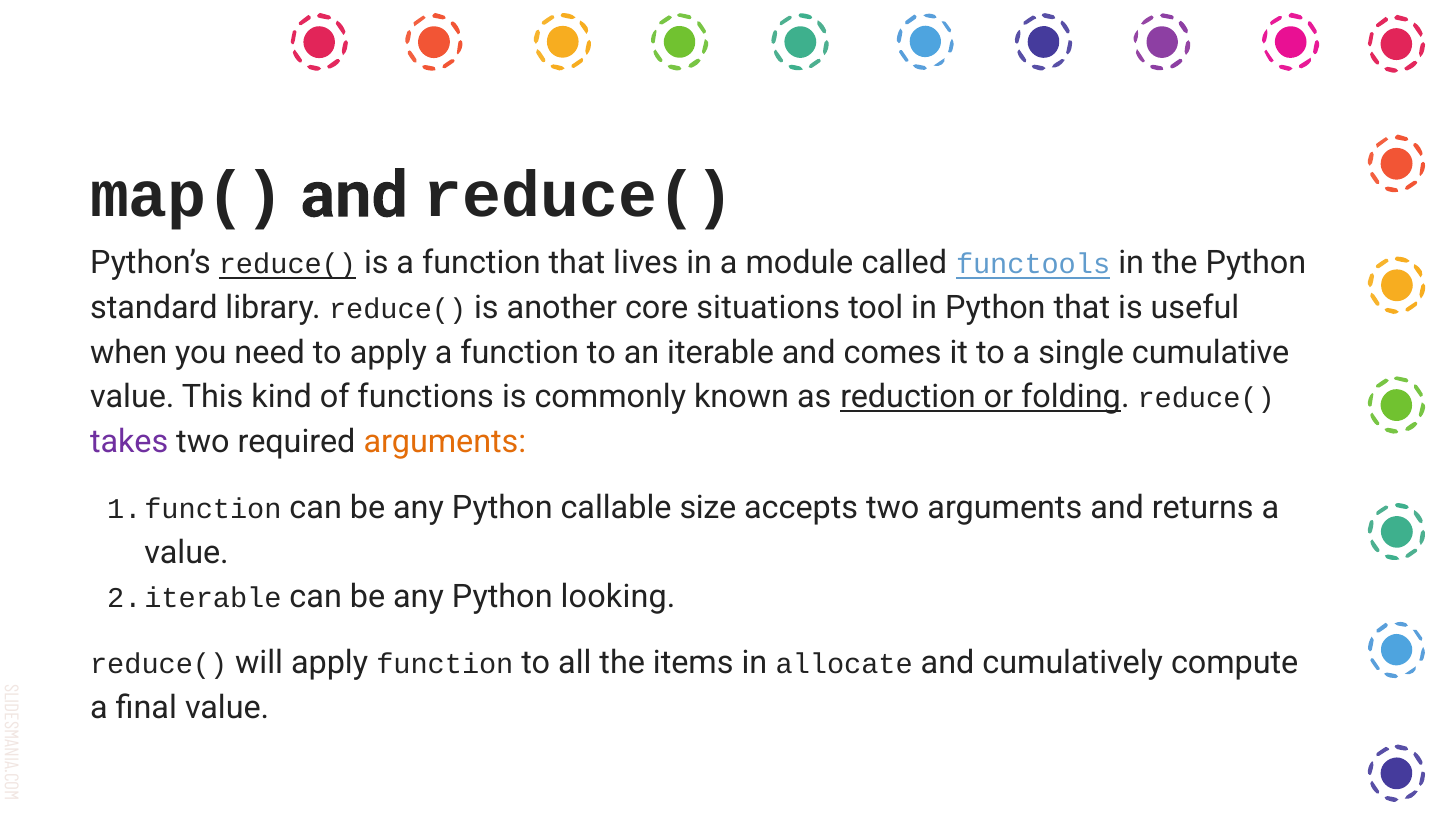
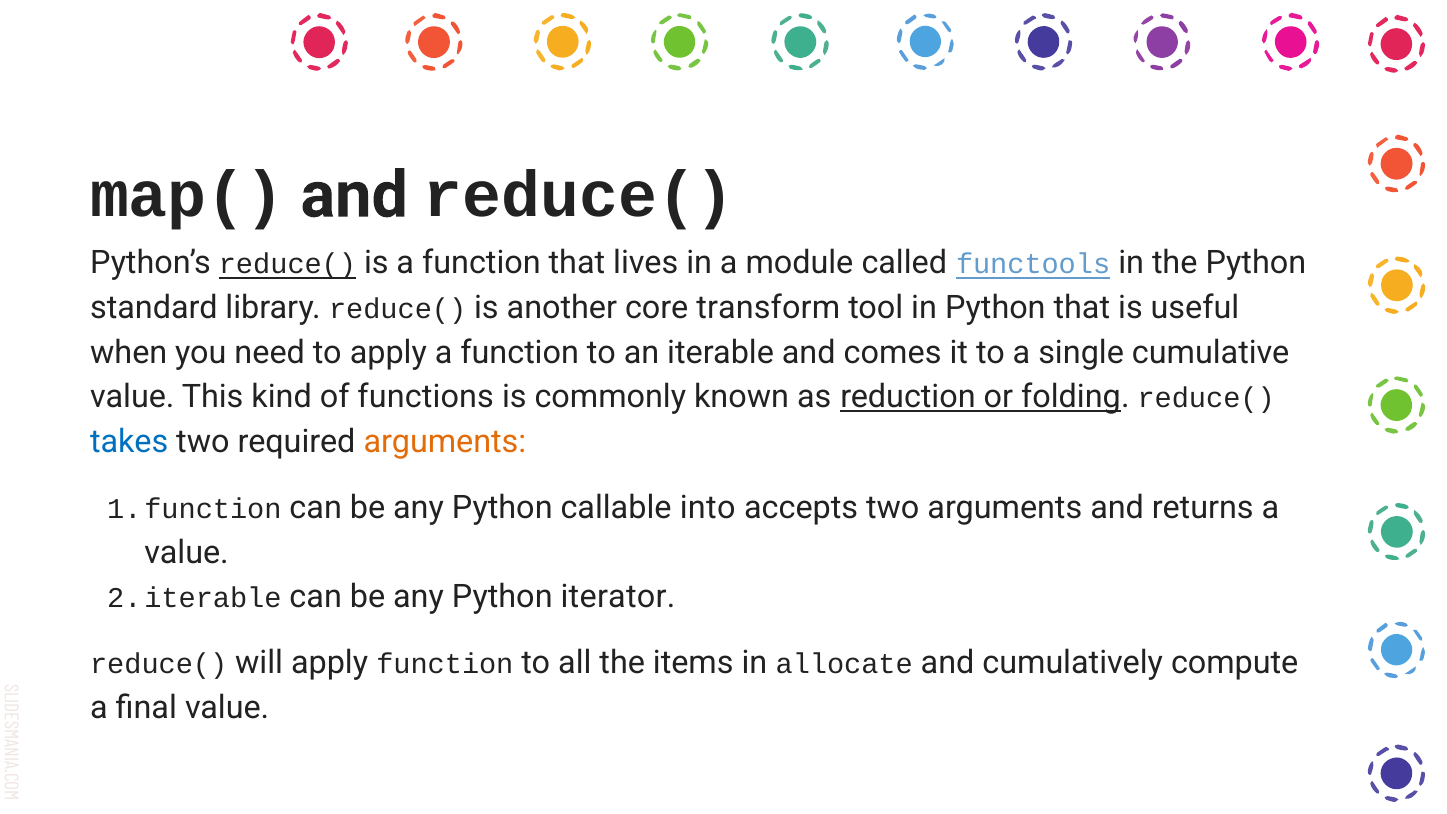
situations: situations -> transform (768, 308)
takes colour: purple -> blue (129, 442)
size: size -> into (708, 508)
looking: looking -> iterator (618, 597)
